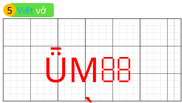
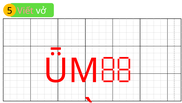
Viết colour: light blue -> pink (25, 11)
